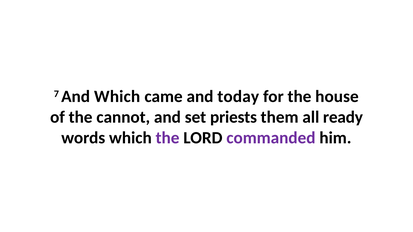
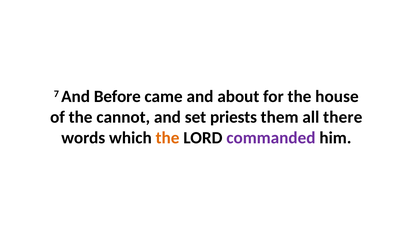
And Which: Which -> Before (117, 97)
today: today -> about (238, 97)
ready: ready -> there (343, 117)
the colour: purple -> orange (168, 138)
